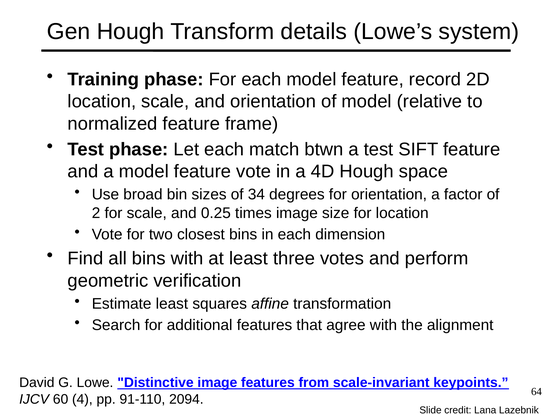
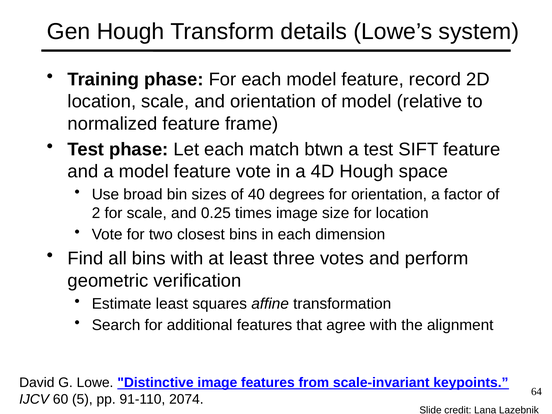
34: 34 -> 40 (256, 195)
4: 4 -> 5 (82, 399)
2094: 2094 -> 2074 (186, 399)
